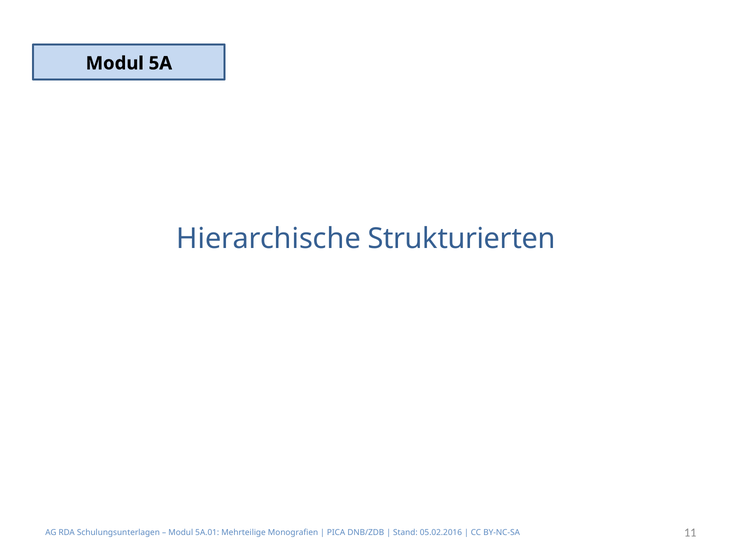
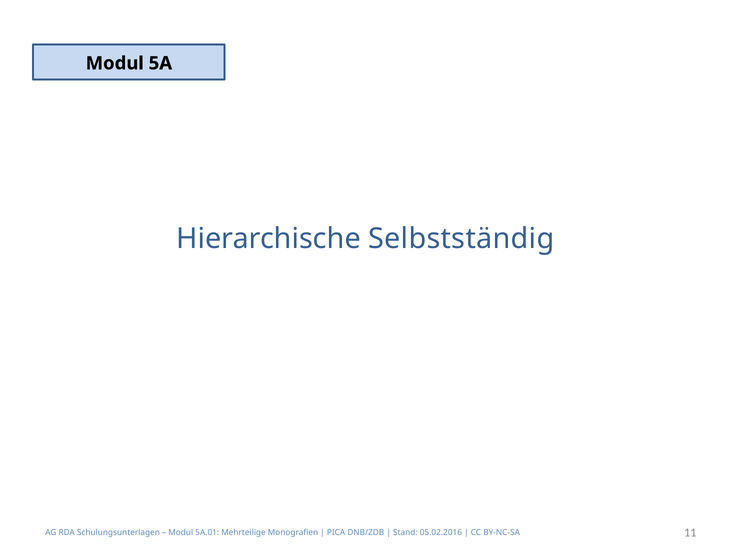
Strukturierten: Strukturierten -> Selbstständig (461, 239)
